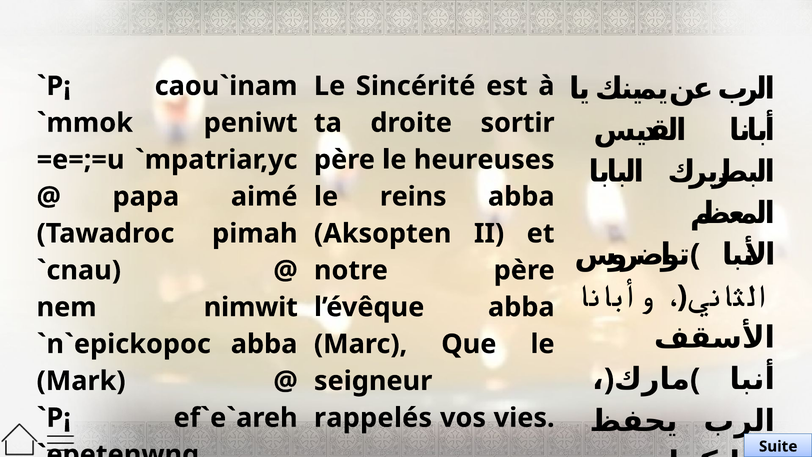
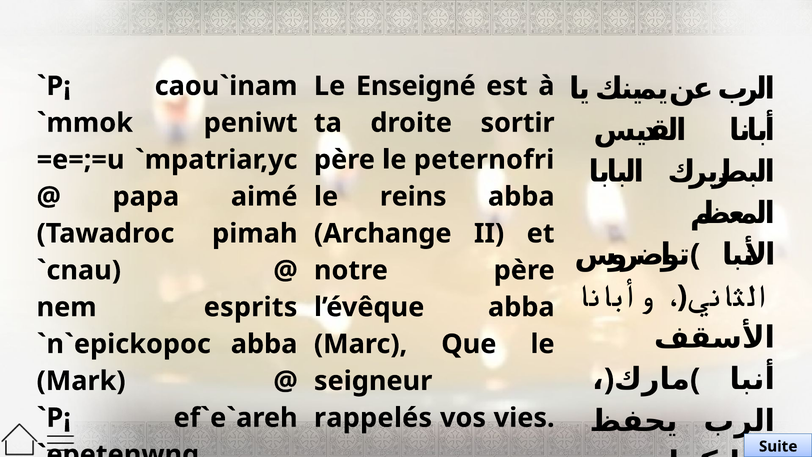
Sincérité: Sincérité -> Enseigné (416, 86)
heureuses: heureuses -> peternofri (484, 160)
Aksopten: Aksopten -> Archange (383, 233)
nimwit: nimwit -> esprits (251, 307)
